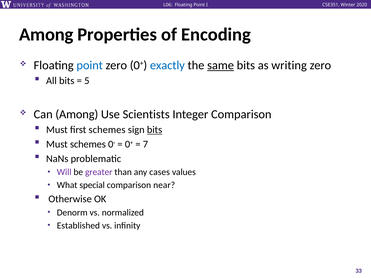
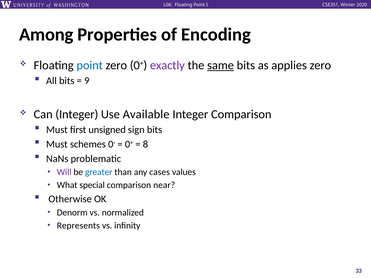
exactly colour: blue -> purple (167, 65)
writing: writing -> applies (289, 65)
5: 5 -> 9 (87, 81)
Can Among: Among -> Integer (77, 114)
Scientists: Scientists -> Available (146, 114)
first schemes: schemes -> unsigned (107, 130)
bits underline: present -> none (155, 130)
7: 7 -> 8 (145, 144)
greater colour: purple -> blue (99, 172)
Established: Established -> Represents (78, 226)
